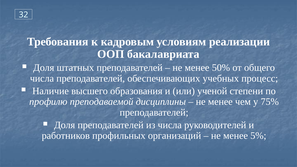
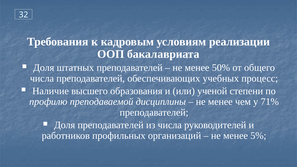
75%: 75% -> 71% (270, 102)
